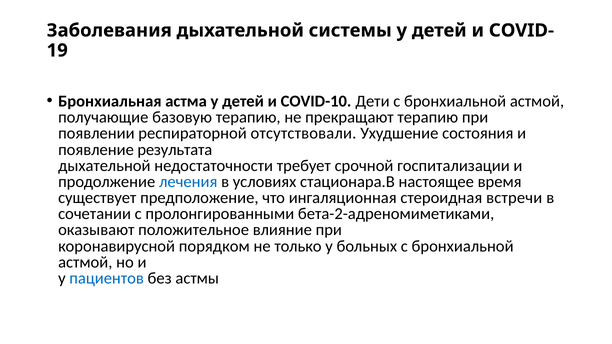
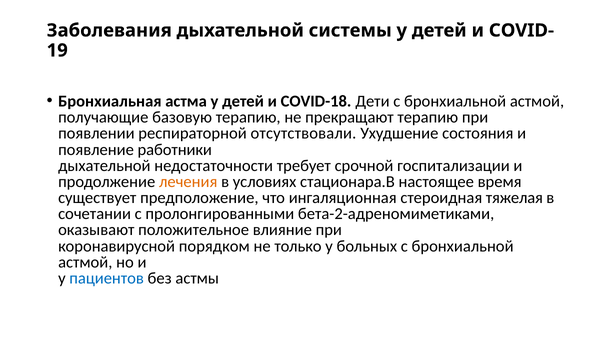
СOVID-10: СOVID-10 -> СOVID-18 (316, 101)
результата: результата -> работники (175, 150)
лечения colour: blue -> orange (188, 182)
встречи: встречи -> тяжелая (514, 198)
